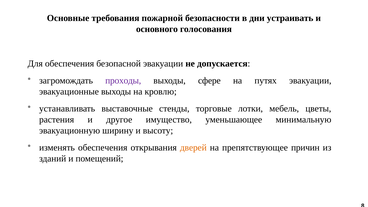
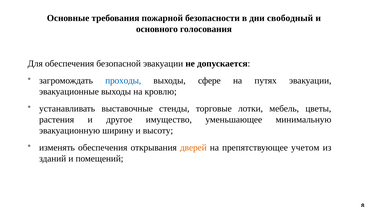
устраивать: устраивать -> свободный (290, 18)
проходы colour: purple -> blue (123, 81)
причин: причин -> учетом (305, 148)
